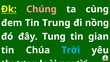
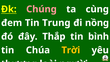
Tung: Tung -> Thắp (54, 36)
gian: gian -> bình (99, 36)
Trời colour: light blue -> yellow (71, 50)
